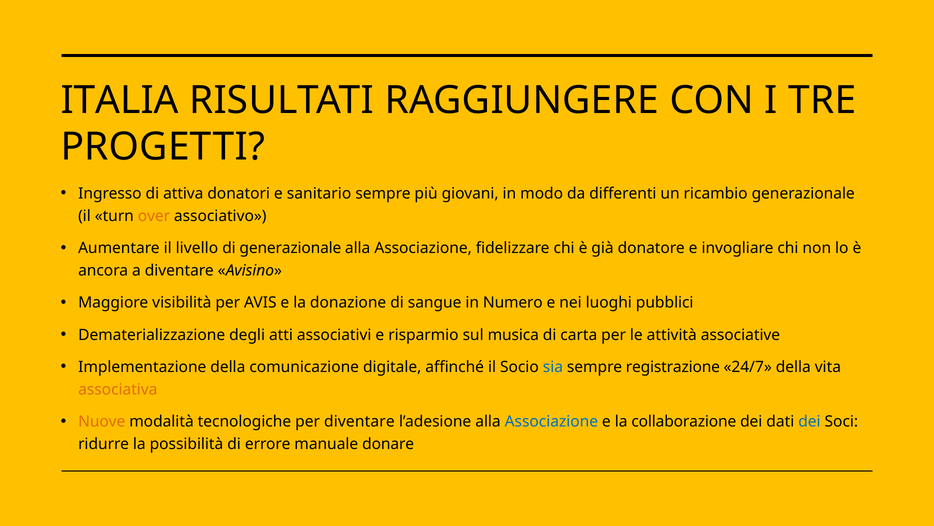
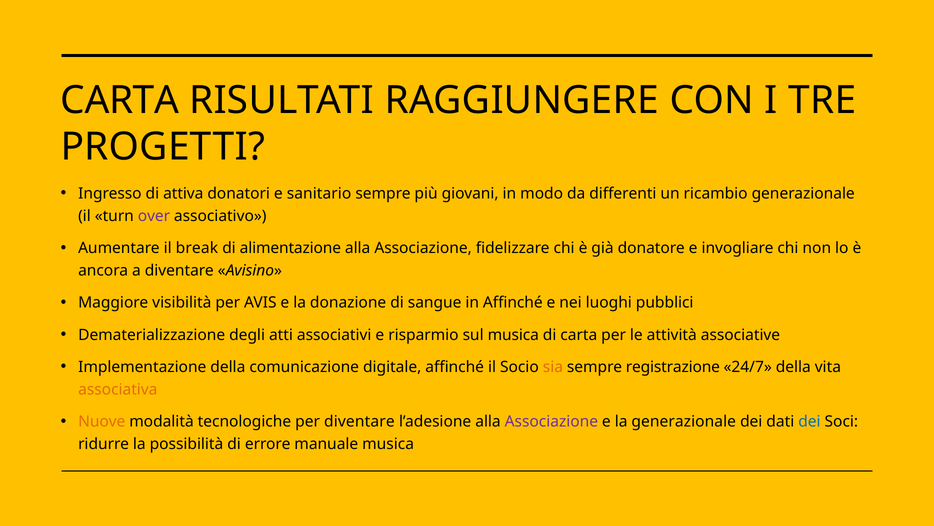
ITALIA: ITALIA -> CARTA (120, 100)
over colour: orange -> purple (154, 216)
livello: livello -> break (197, 248)
di generazionale: generazionale -> alimentazione (290, 248)
in Numero: Numero -> Affinché (513, 302)
sia colour: blue -> orange (553, 367)
Associazione colour: blue -> purple (551, 421)
la collaborazione: collaborazione -> generazionale (684, 421)
manuale donare: donare -> musica (388, 444)
